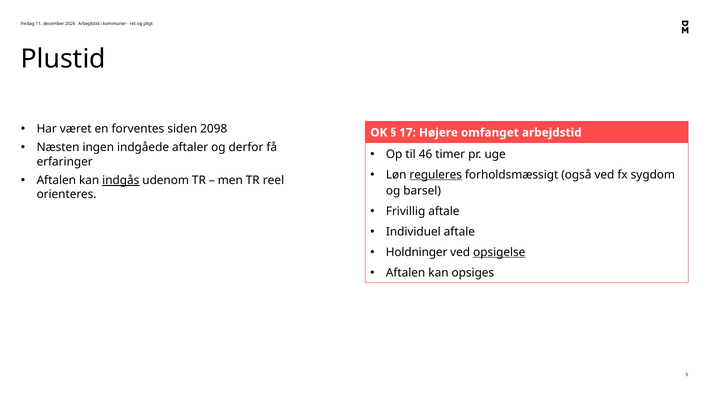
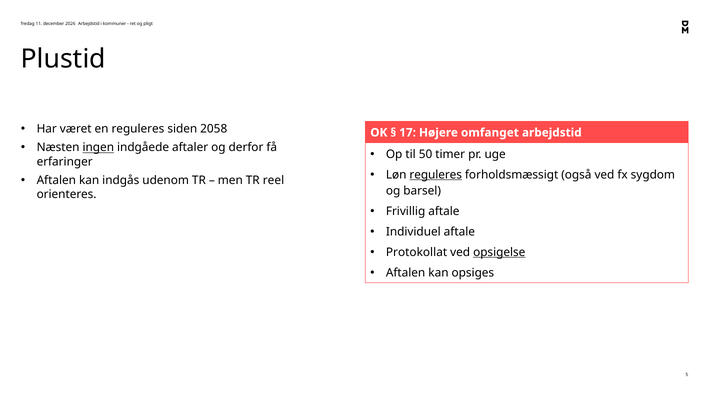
en forventes: forventes -> reguleres (138, 129)
2098: 2098 -> 2058 (214, 129)
ingen underline: none -> present (98, 148)
46: 46 -> 50 (426, 154)
indgås underline: present -> none (121, 180)
Holdninger: Holdninger -> Protokollat (417, 252)
